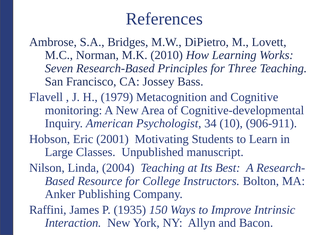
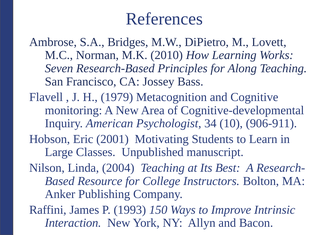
Three: Three -> Along (242, 68)
1935: 1935 -> 1993 (130, 210)
